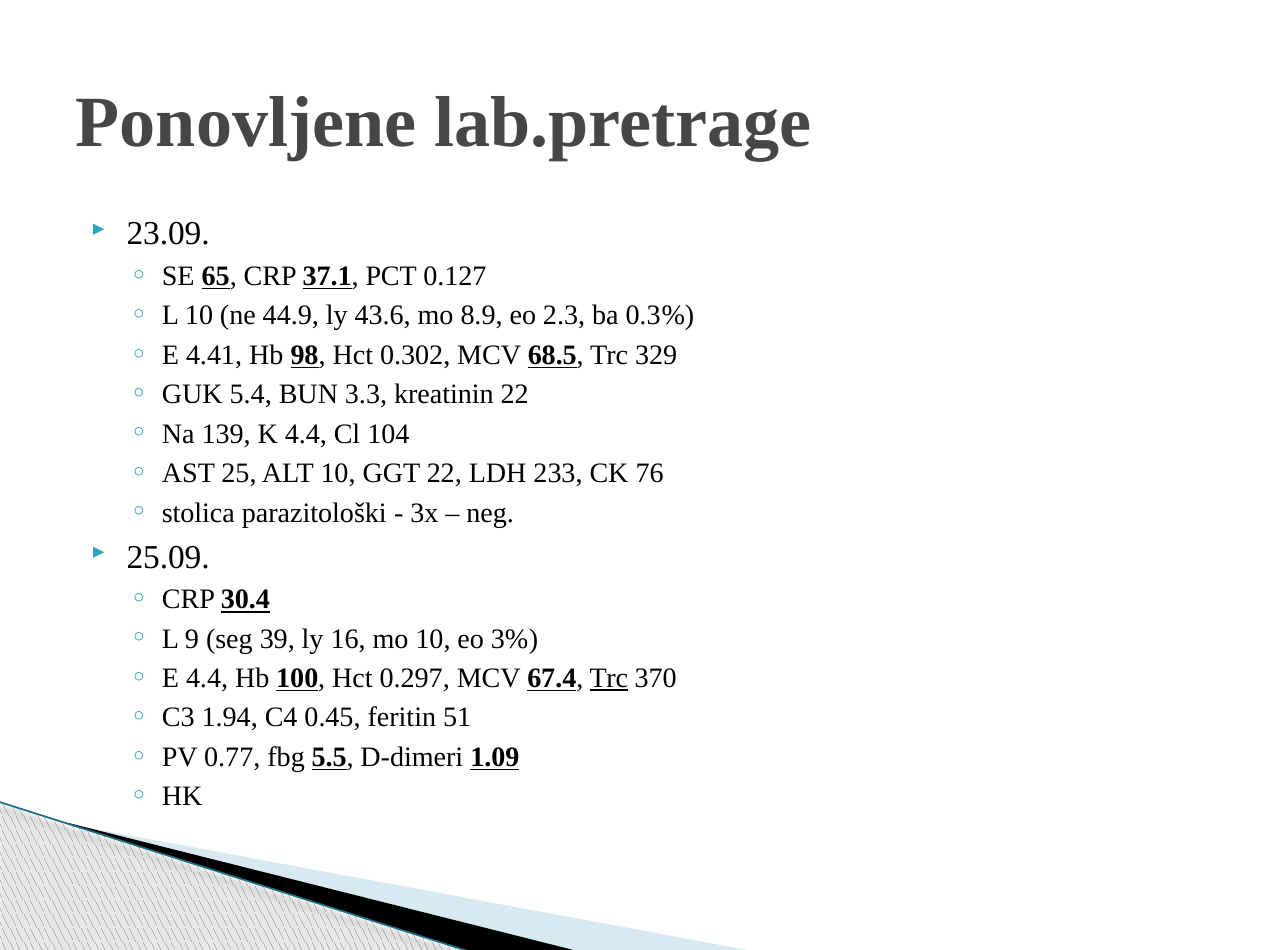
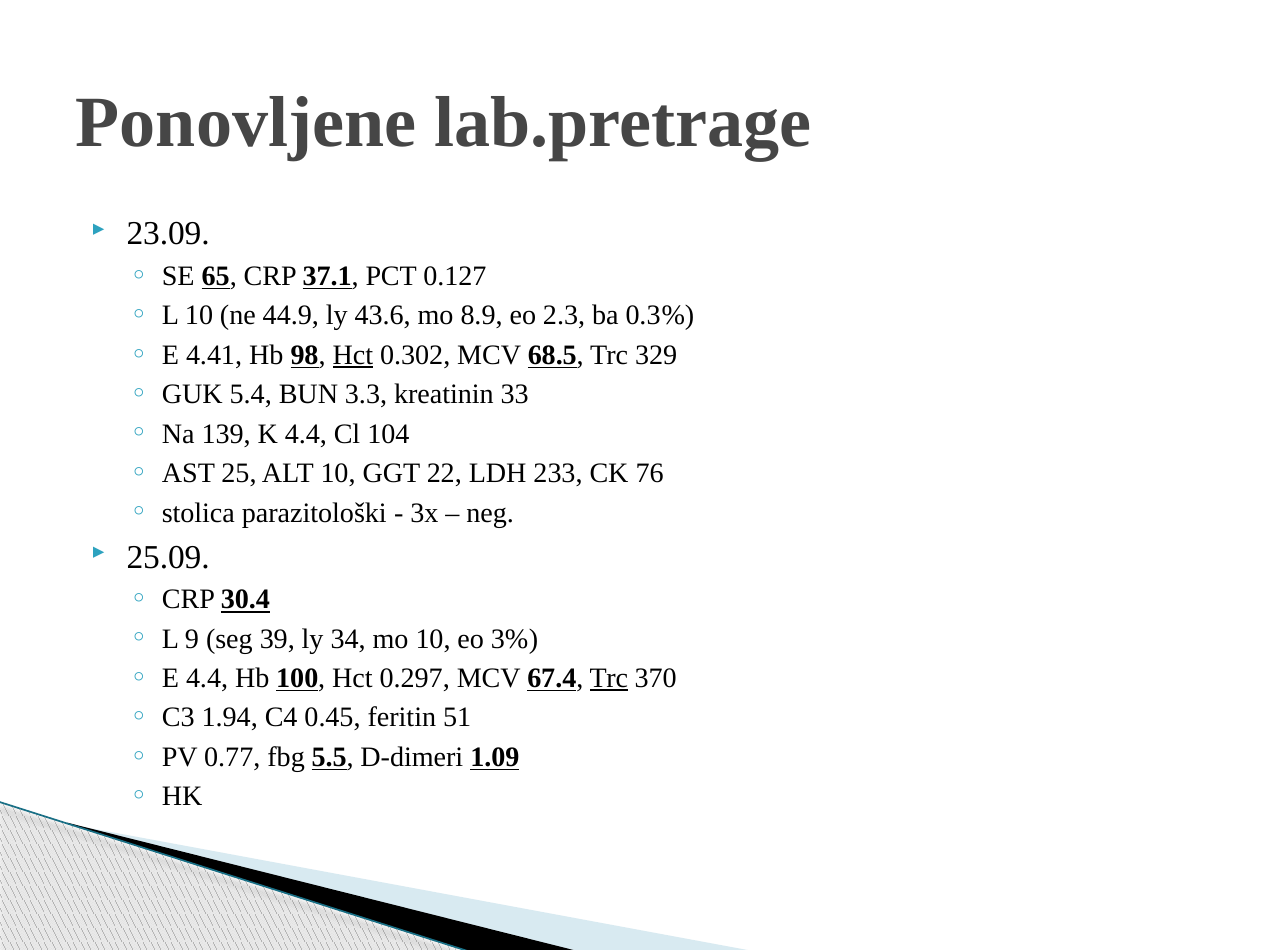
Hct underline: none -> present (353, 355)
kreatinin 22: 22 -> 33 (515, 395)
16: 16 -> 34 (348, 639)
